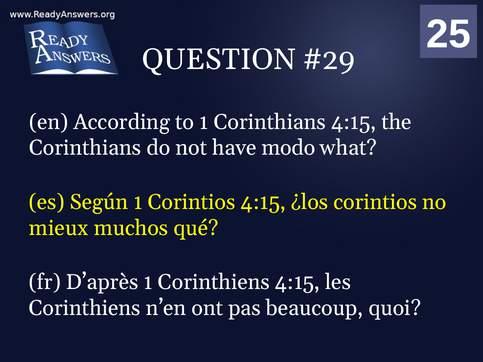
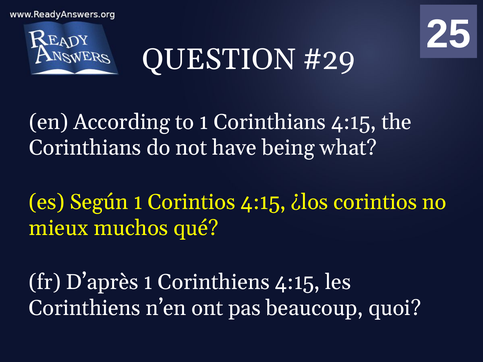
modo: modo -> being (288, 148)
